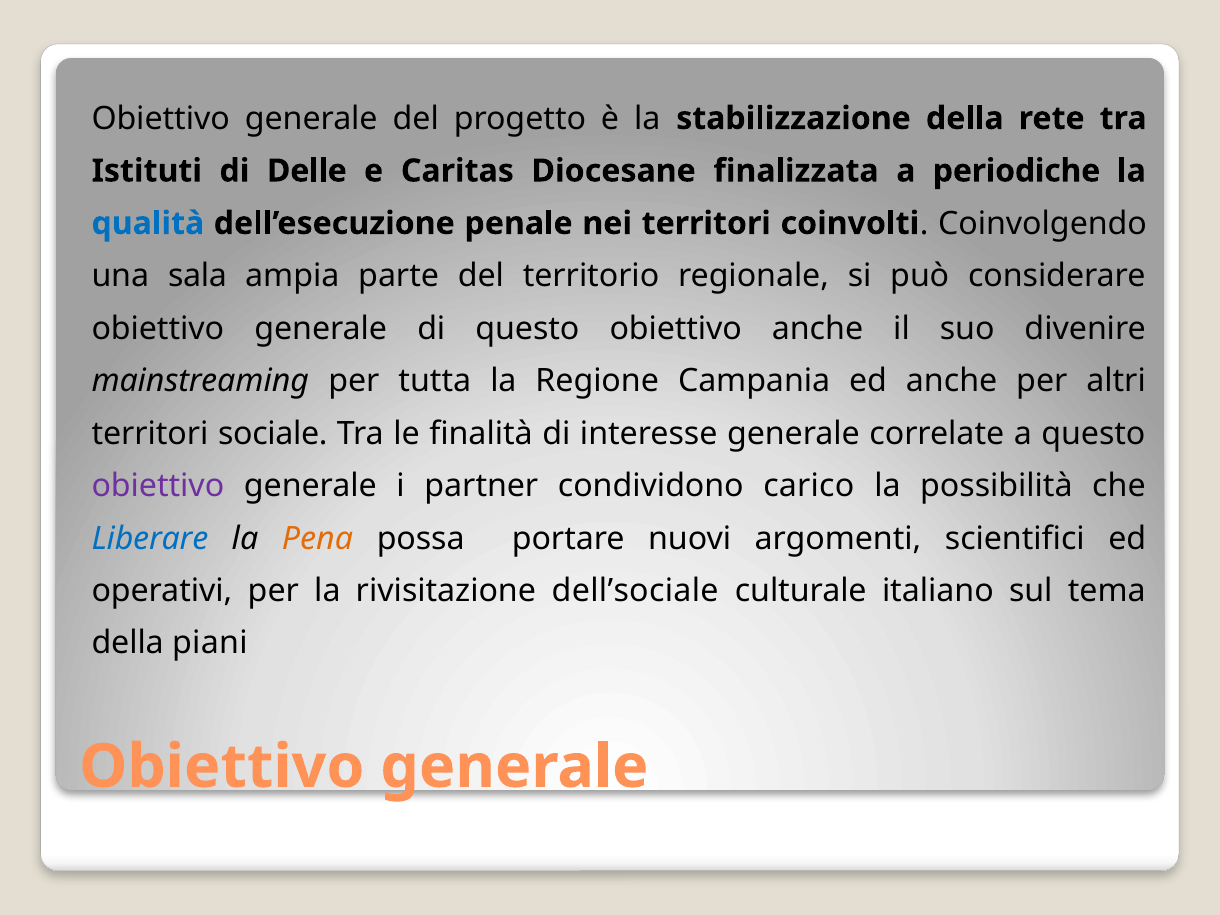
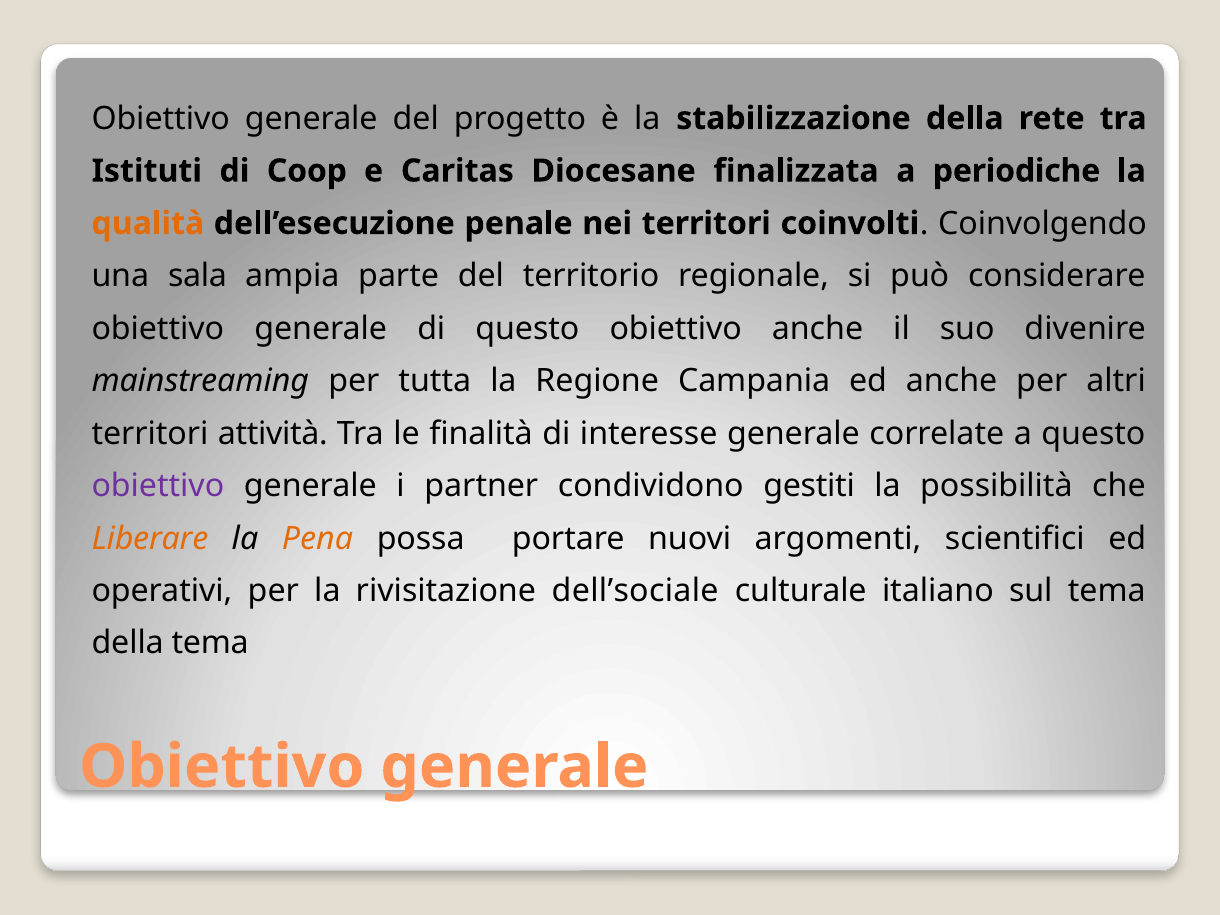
Delle: Delle -> Coop (307, 171)
qualità colour: blue -> orange (148, 223)
sociale: sociale -> attività (273, 433)
carico: carico -> gestiti (809, 486)
Liberare colour: blue -> orange (150, 538)
della piani: piani -> tema (210, 643)
